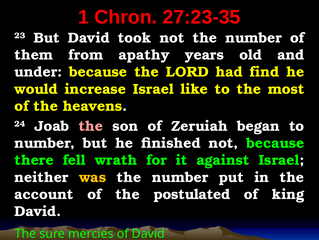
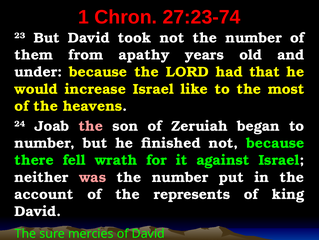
27:23-35: 27:23-35 -> 27:23-74 (202, 17)
find: find -> that (265, 72)
was colour: yellow -> pink (93, 177)
postulated: postulated -> represents (192, 194)
